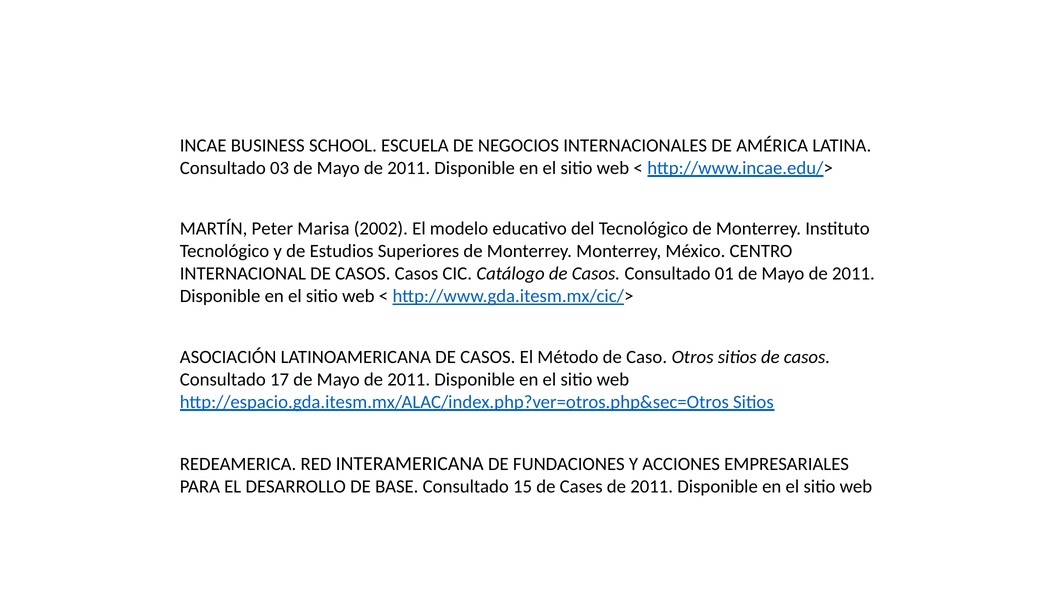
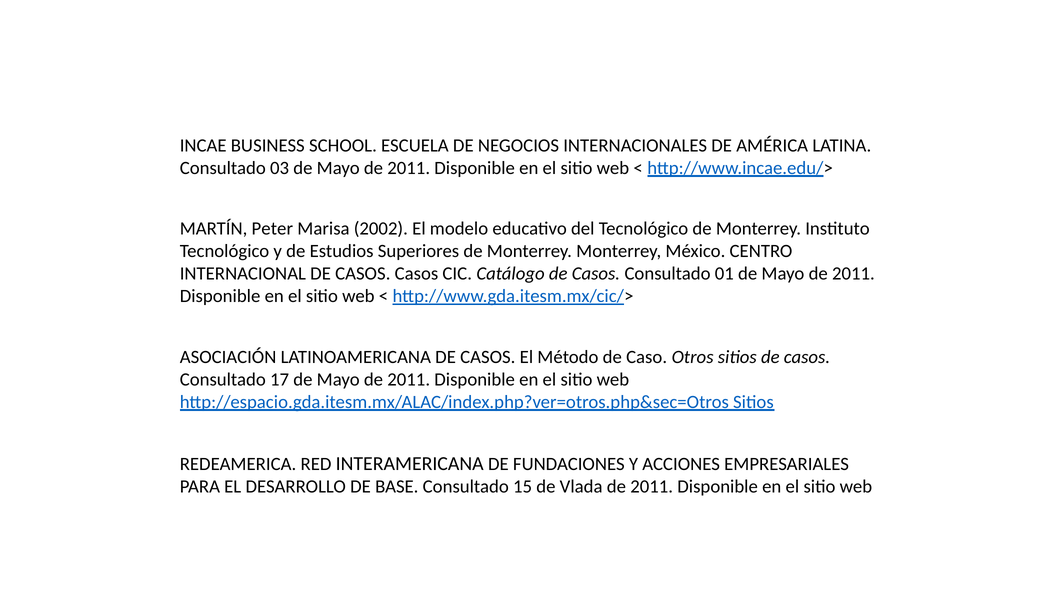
Cases: Cases -> Vlada (581, 487)
